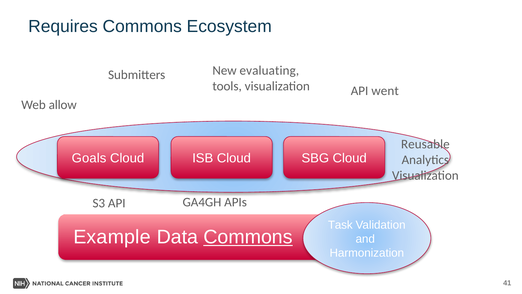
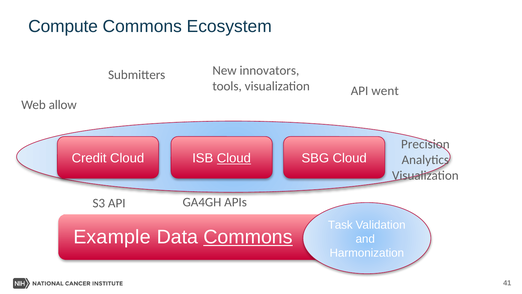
Requires: Requires -> Compute (63, 26)
evaluating: evaluating -> innovators (269, 70)
Reusable: Reusable -> Precision (425, 144)
Goals: Goals -> Credit (89, 158)
Cloud underline: none -> present (234, 158)
